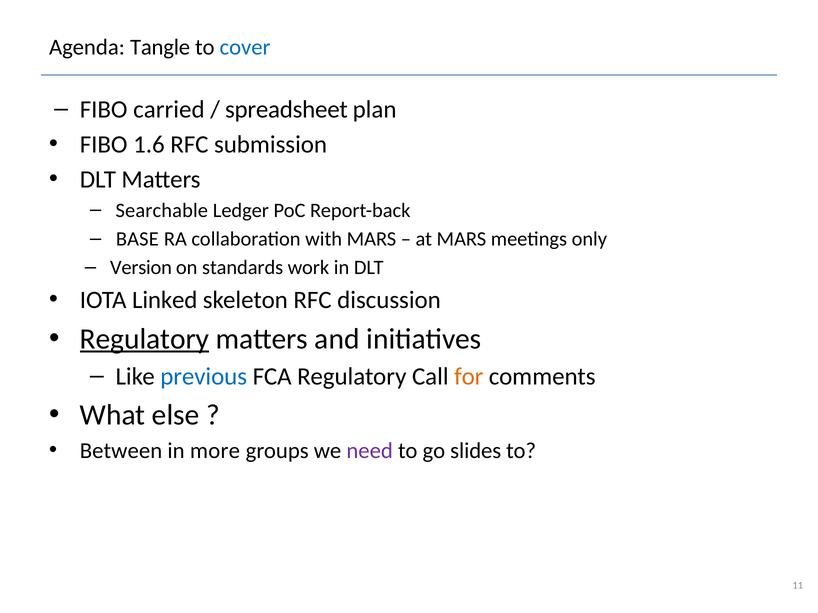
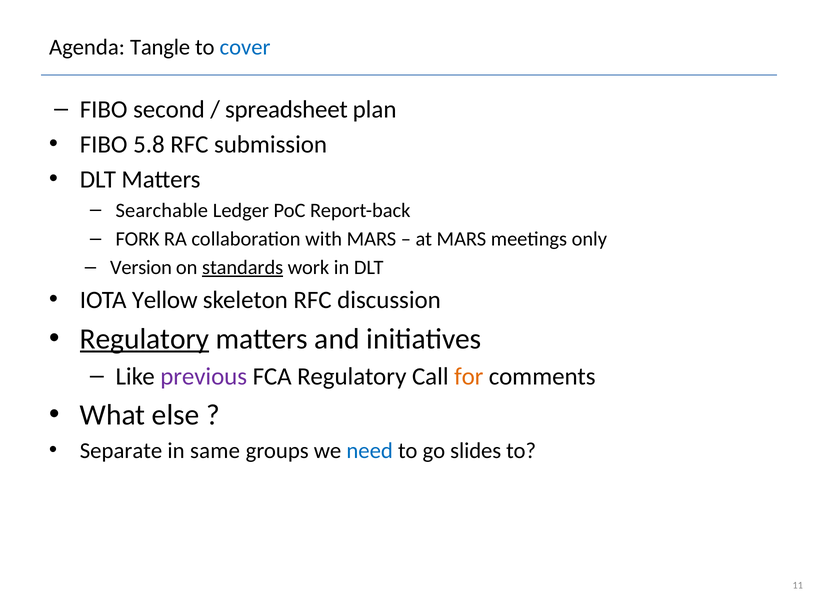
carried: carried -> second (169, 109)
1.6: 1.6 -> 5.8 (149, 144)
BASE: BASE -> FORK (138, 239)
standards underline: none -> present (243, 268)
Linked: Linked -> Yellow (165, 300)
previous colour: blue -> purple (204, 377)
Between: Between -> Separate (121, 451)
more: more -> same (215, 451)
need colour: purple -> blue (370, 451)
